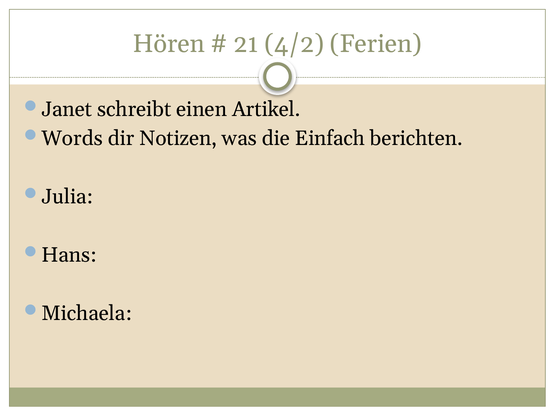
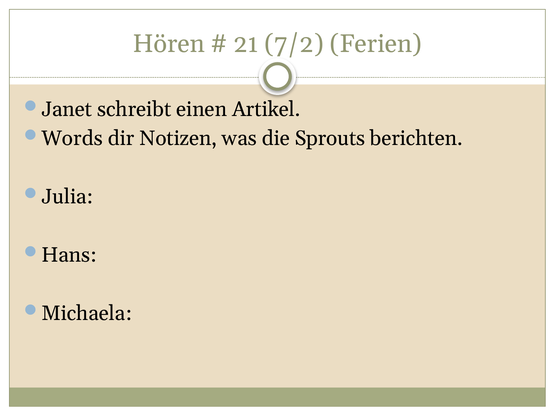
4/2: 4/2 -> 7/2 (294, 44)
Einfach: Einfach -> Sprouts (330, 139)
